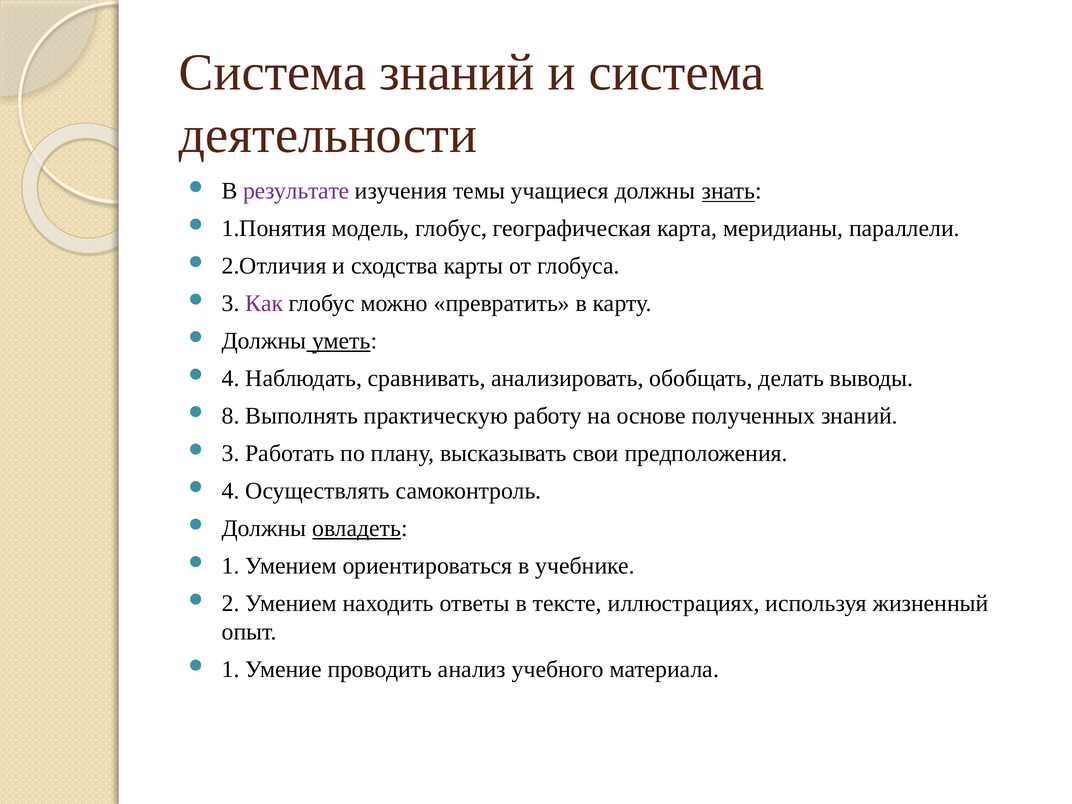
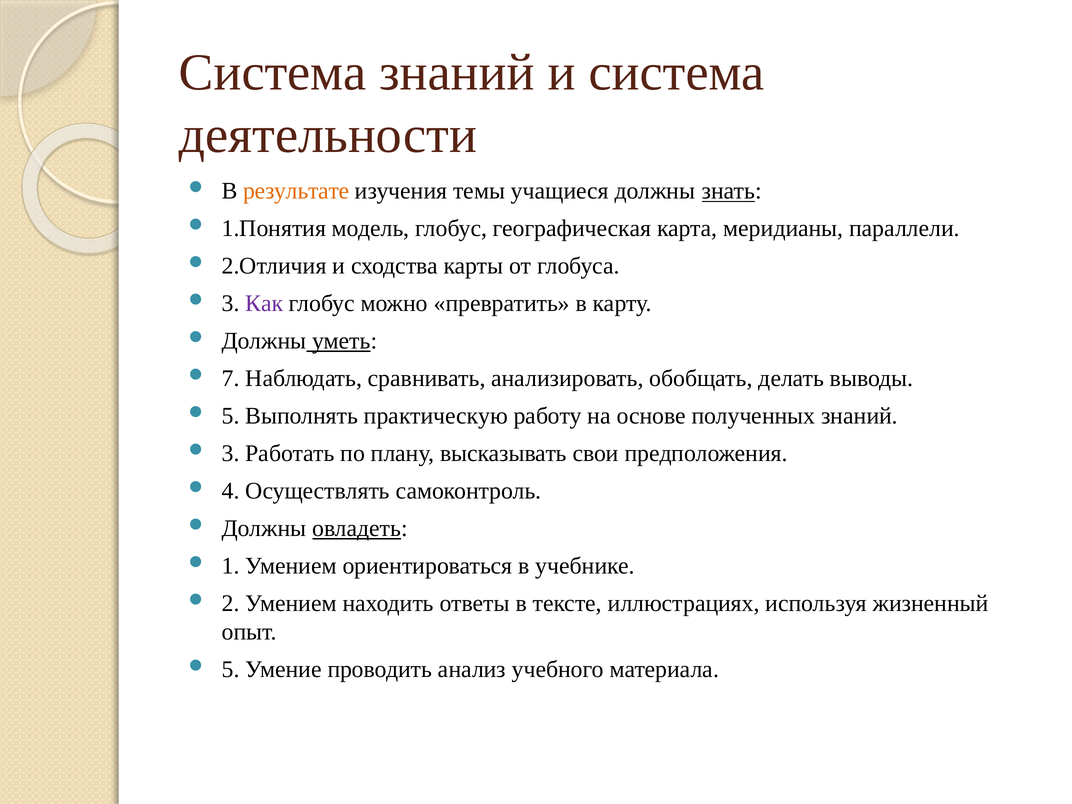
результате colour: purple -> orange (296, 191)
4: 4 -> 7 (231, 378)
8: 8 -> 5 (231, 416)
1: 1 -> 5 (231, 669)
